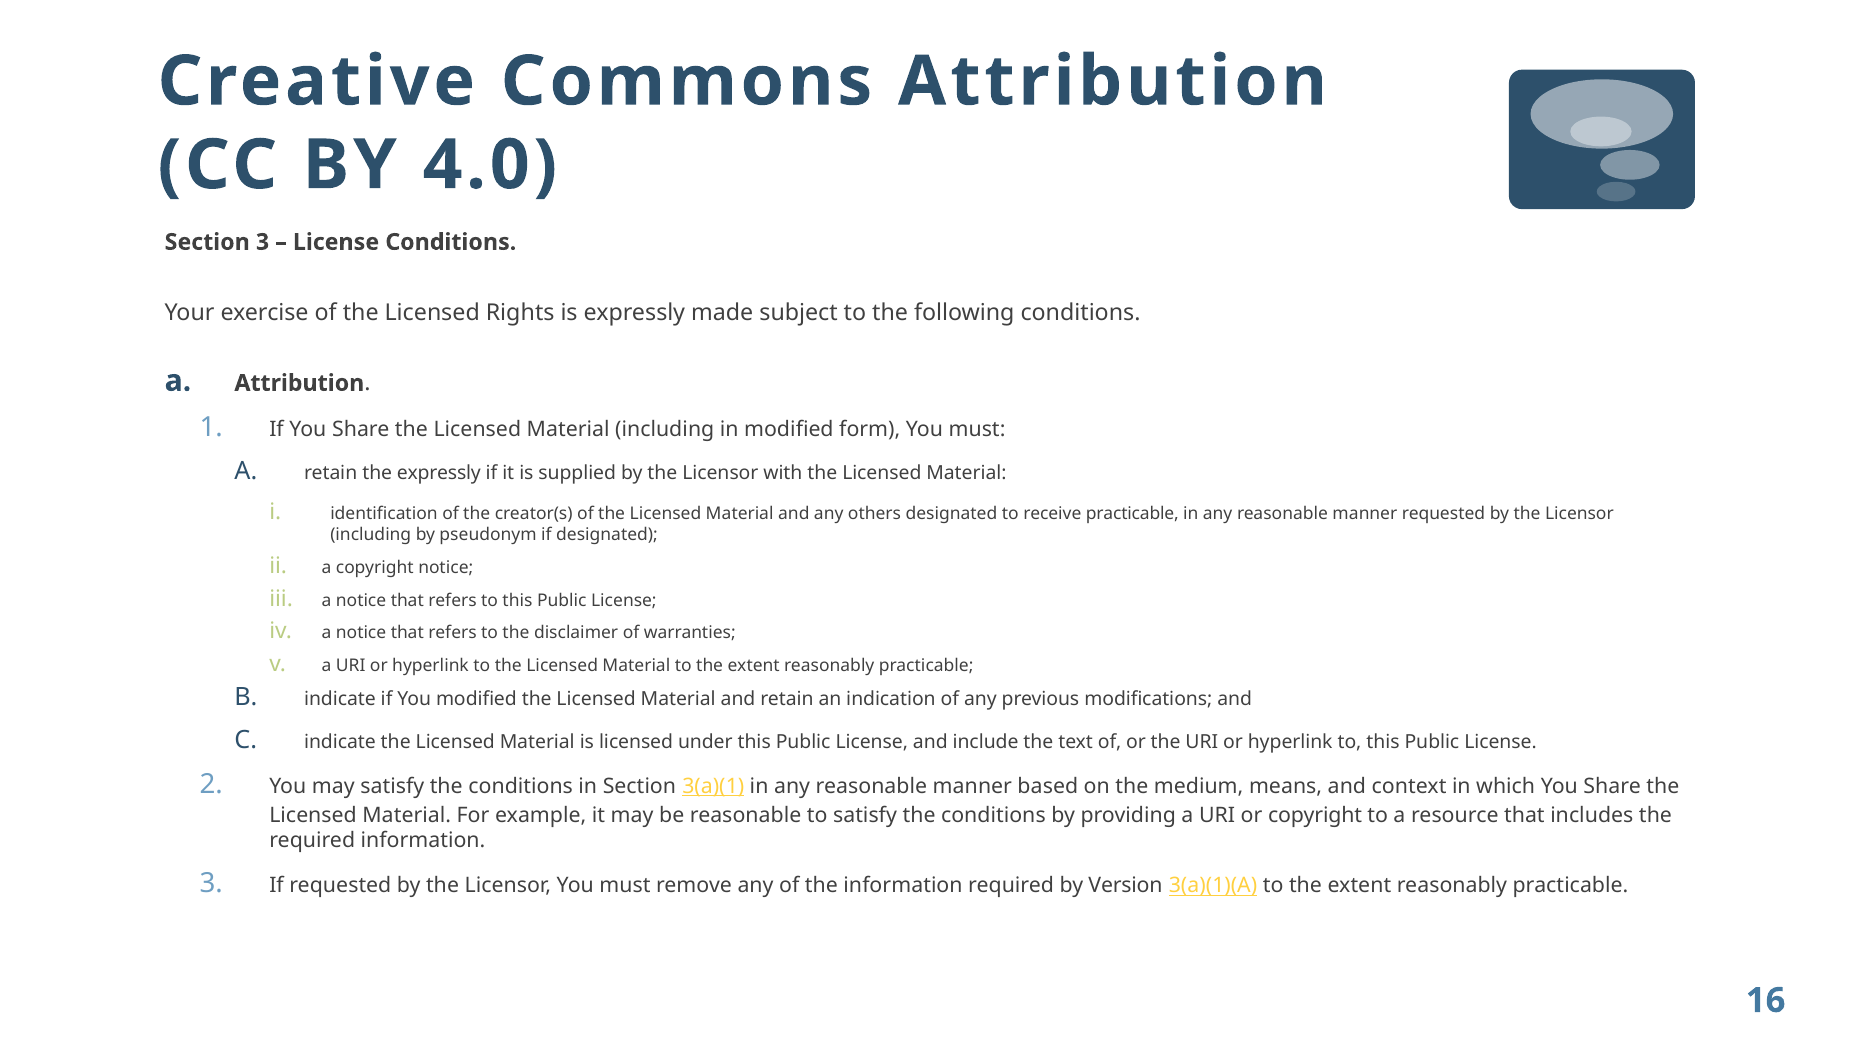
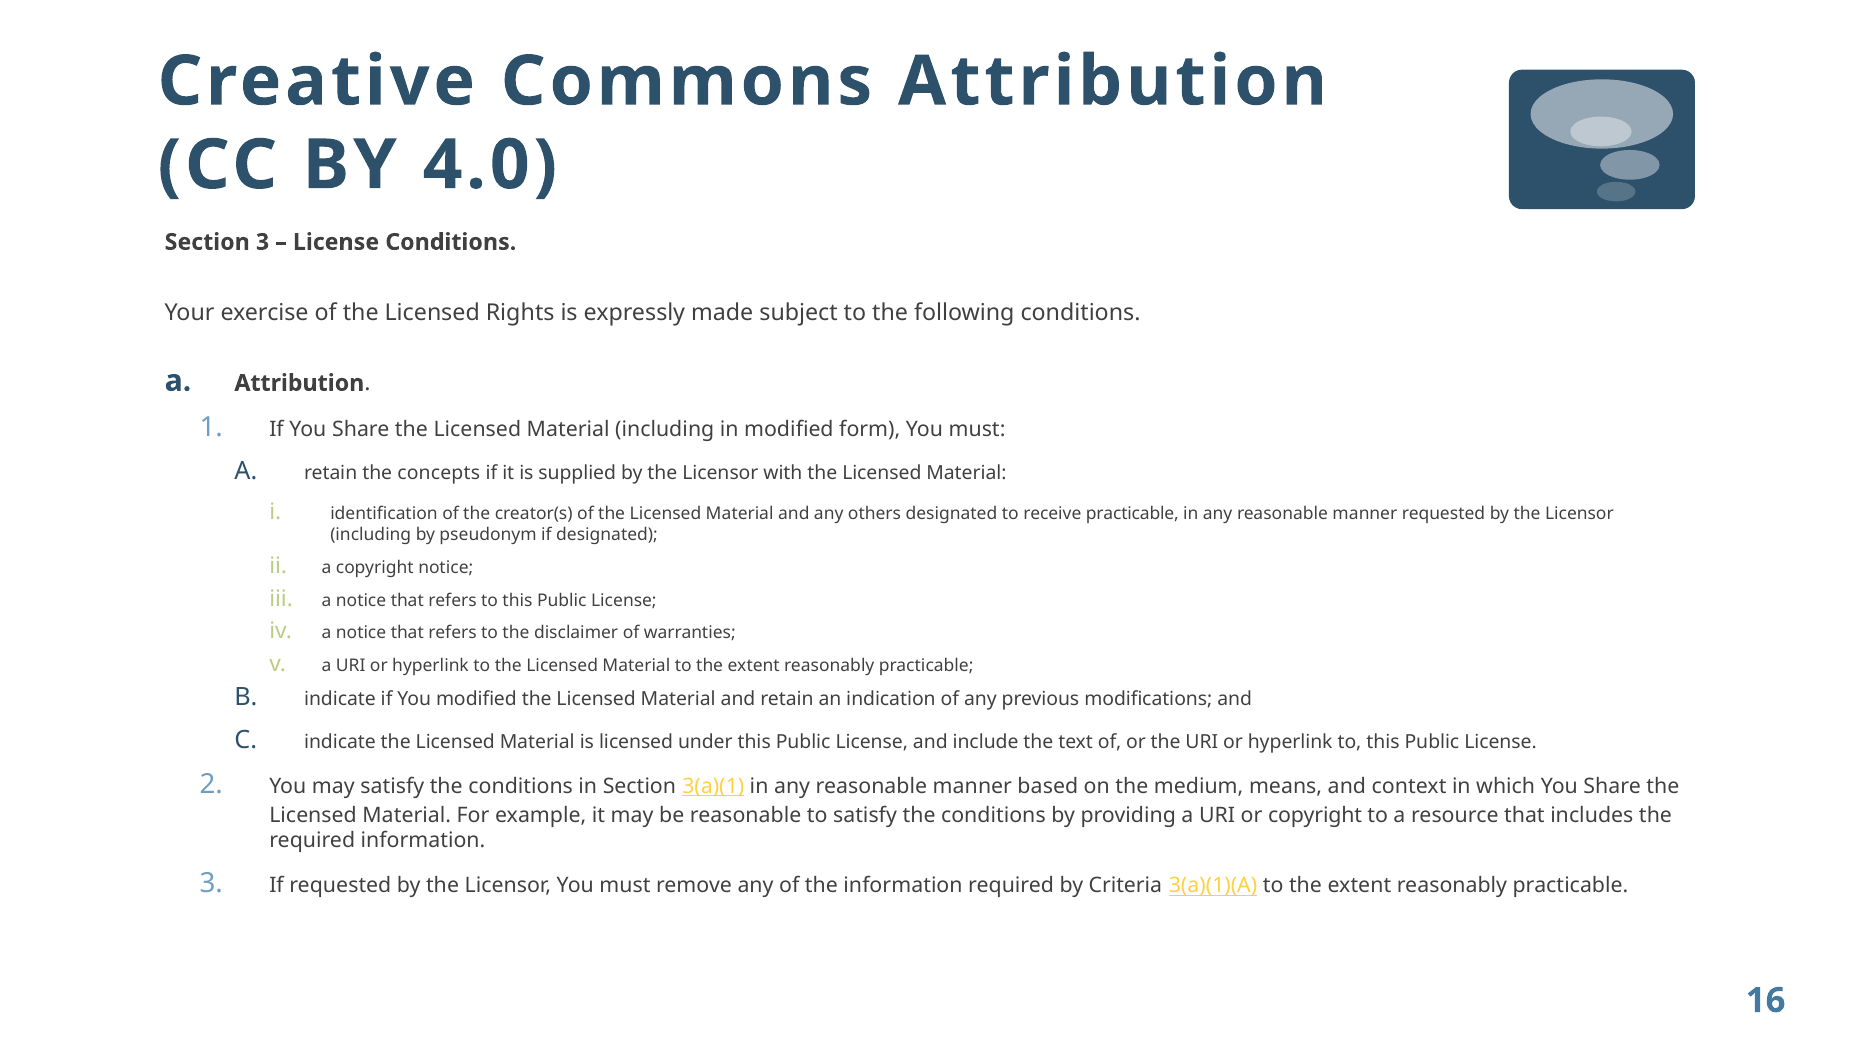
the expressly: expressly -> concepts (439, 473)
Version: Version -> Criteria (1125, 886)
